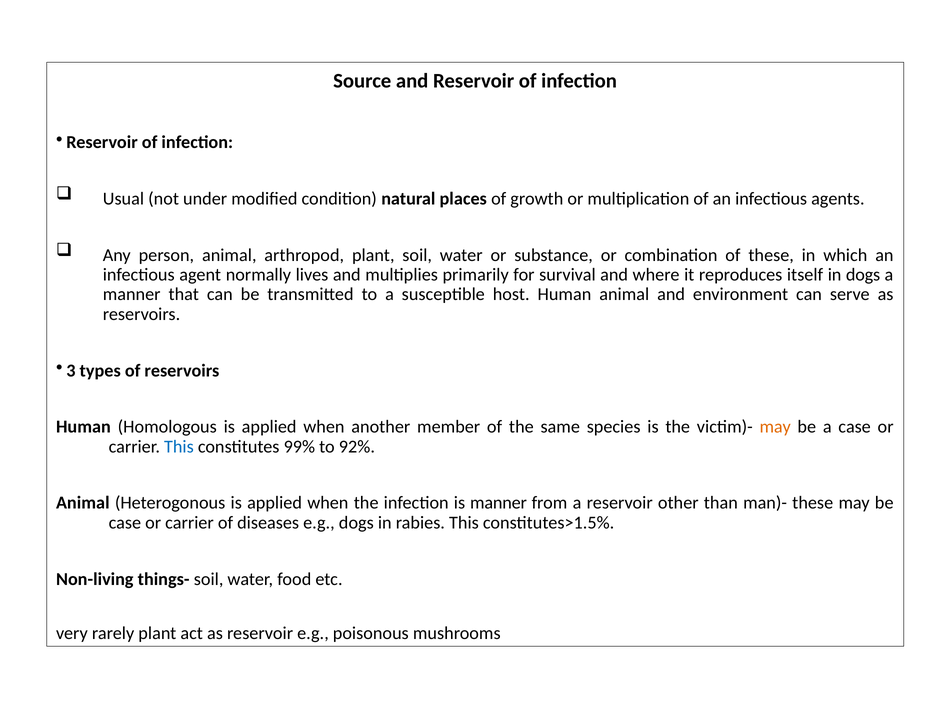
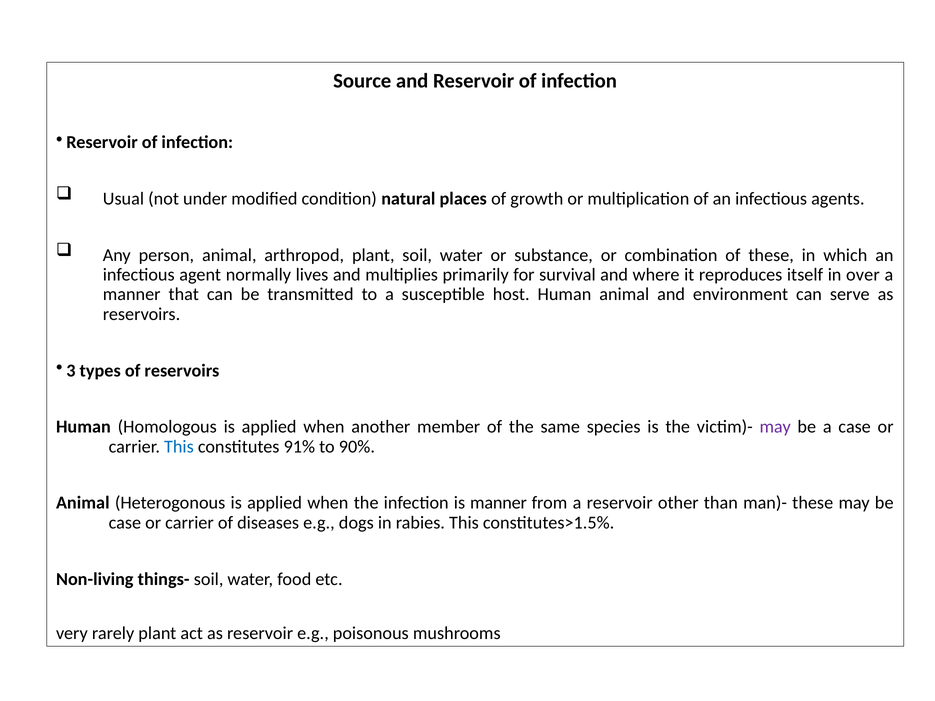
in dogs: dogs -> over (863, 275)
may colour: orange -> purple (775, 427)
99%: 99% -> 91% (299, 447)
92%: 92% -> 90% (357, 447)
